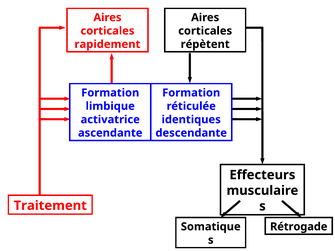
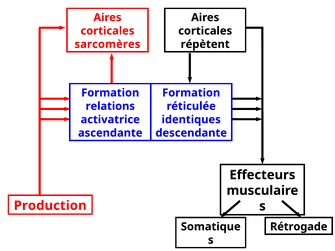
rapidement: rapidement -> sarcomères (107, 44)
limbique: limbique -> relations (110, 106)
Traitement: Traitement -> Production (50, 206)
